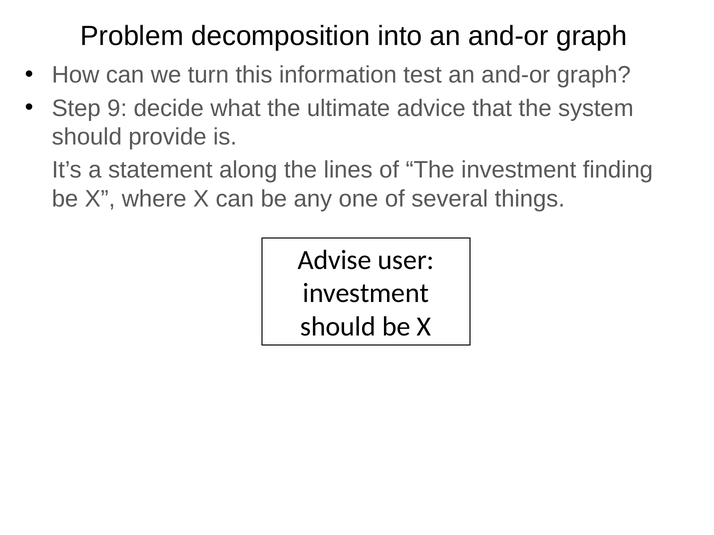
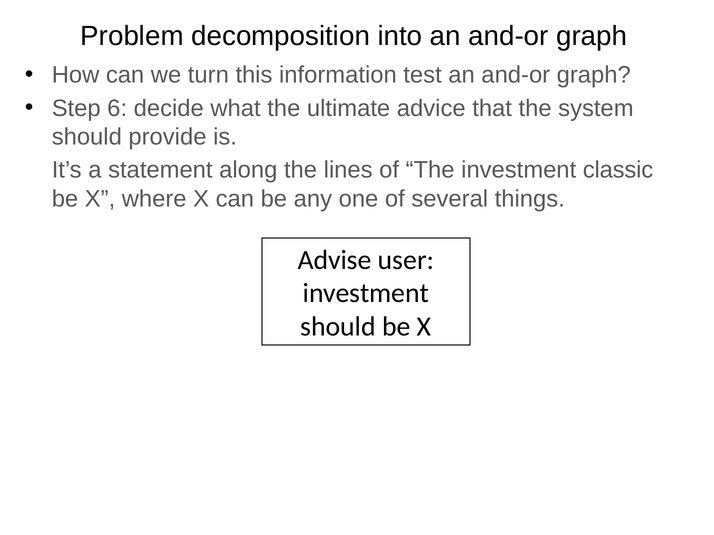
9: 9 -> 6 (117, 108)
finding: finding -> classic (618, 170)
